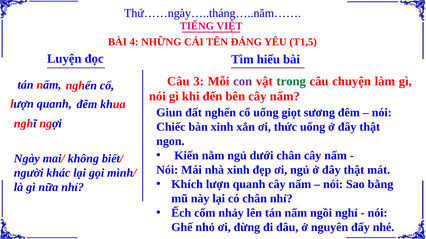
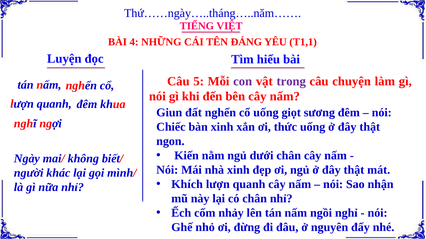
T1,5: T1,5 -> T1,1 (303, 42)
3: 3 -> 5 (199, 81)
trong colour: green -> purple (291, 81)
bằng: bằng -> nhận (381, 184)
